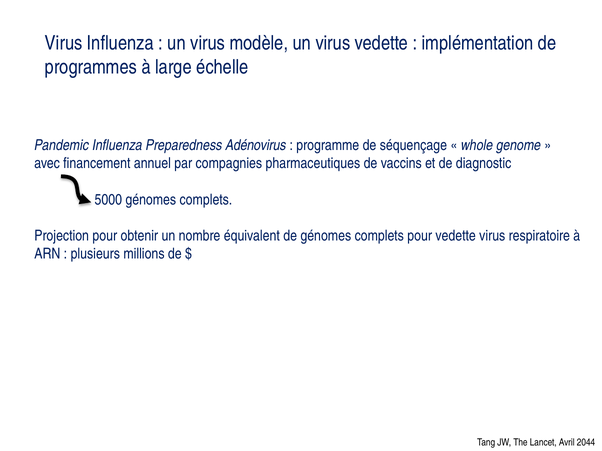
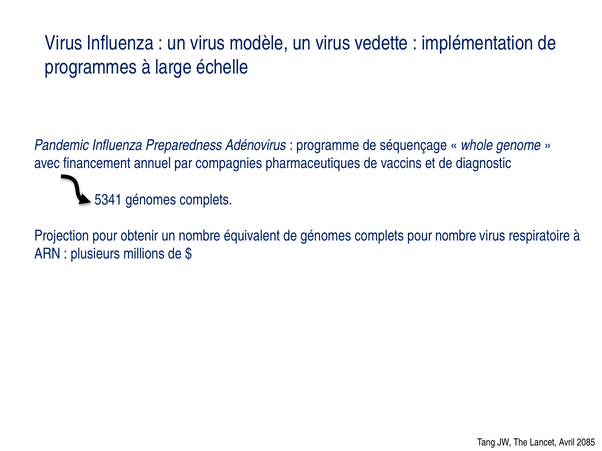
5000: 5000 -> 5341 (108, 200)
pour vedette: vedette -> nombre (456, 236)
2044: 2044 -> 2085 (586, 443)
